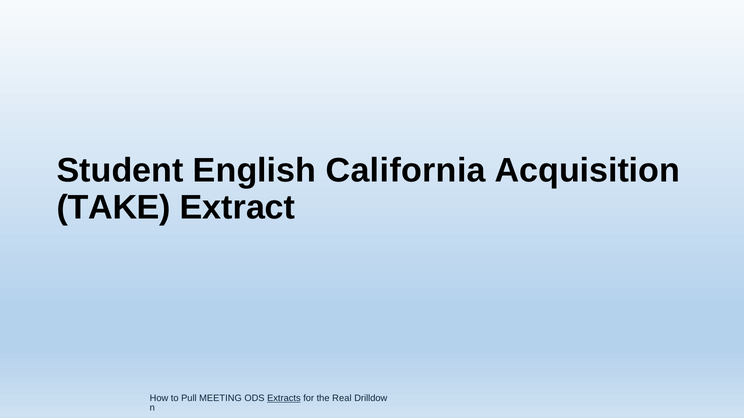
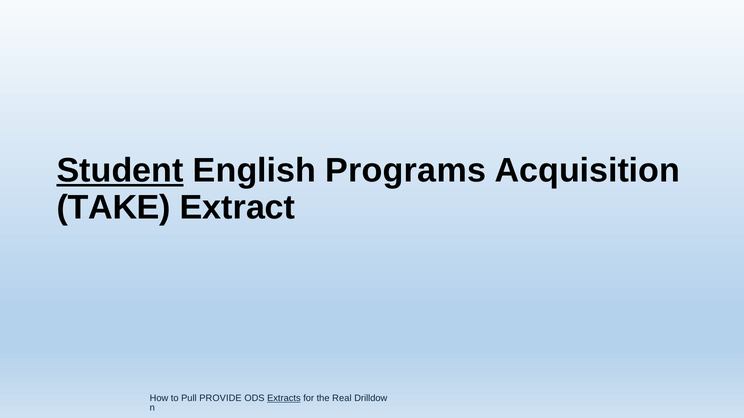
Student underline: none -> present (120, 171)
California: California -> Programs (406, 171)
MEETING: MEETING -> PROVIDE (221, 399)
